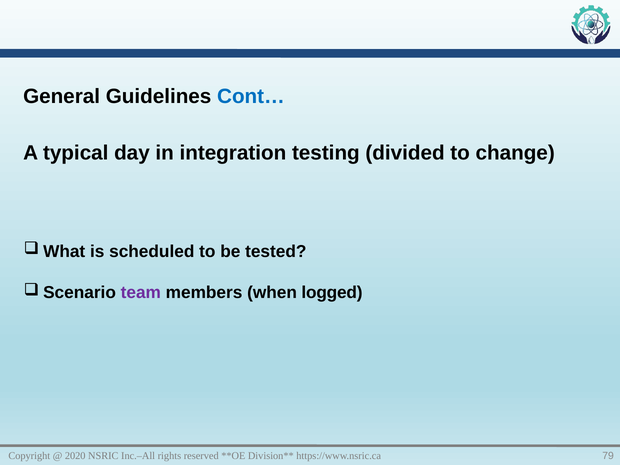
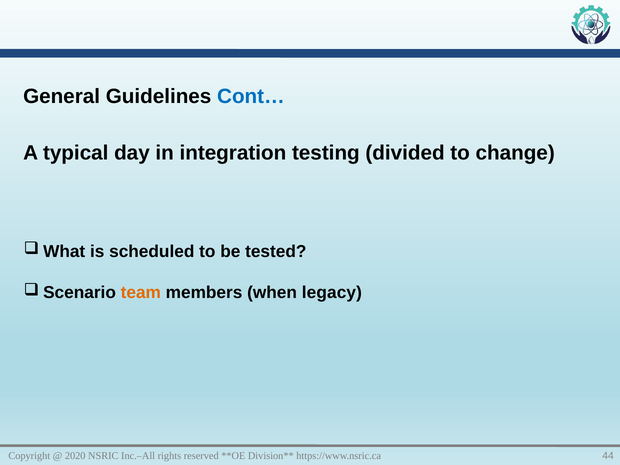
team colour: purple -> orange (141, 293)
logged: logged -> legacy (332, 293)
79: 79 -> 44 (608, 456)
